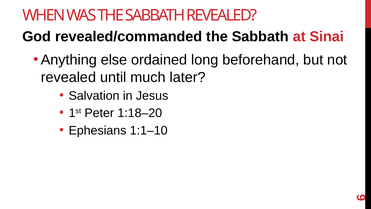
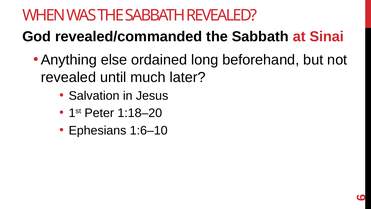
1:1–10: 1:1–10 -> 1:6–10 (149, 130)
